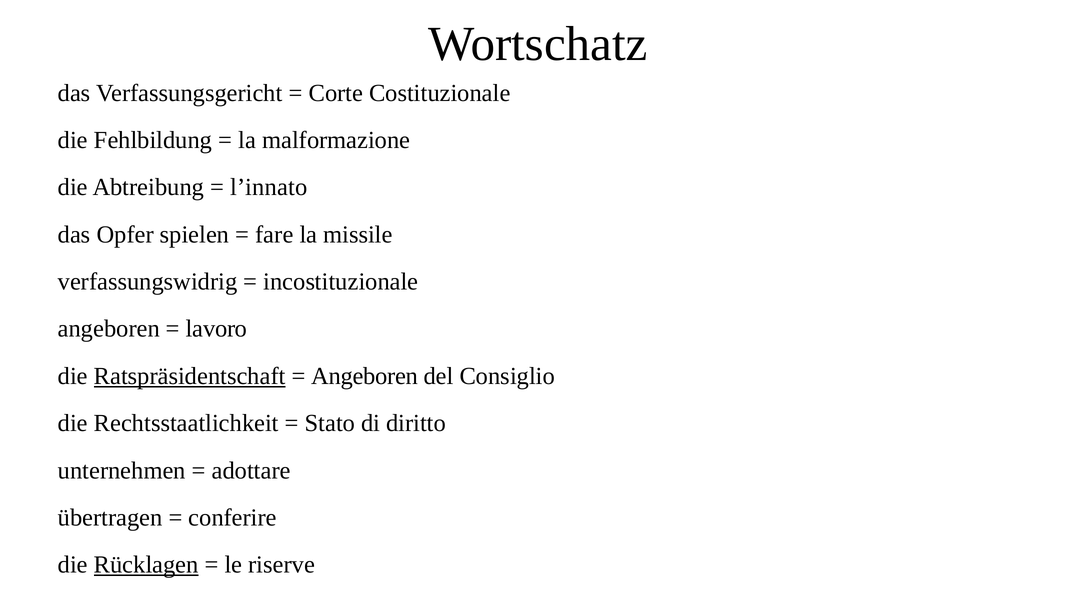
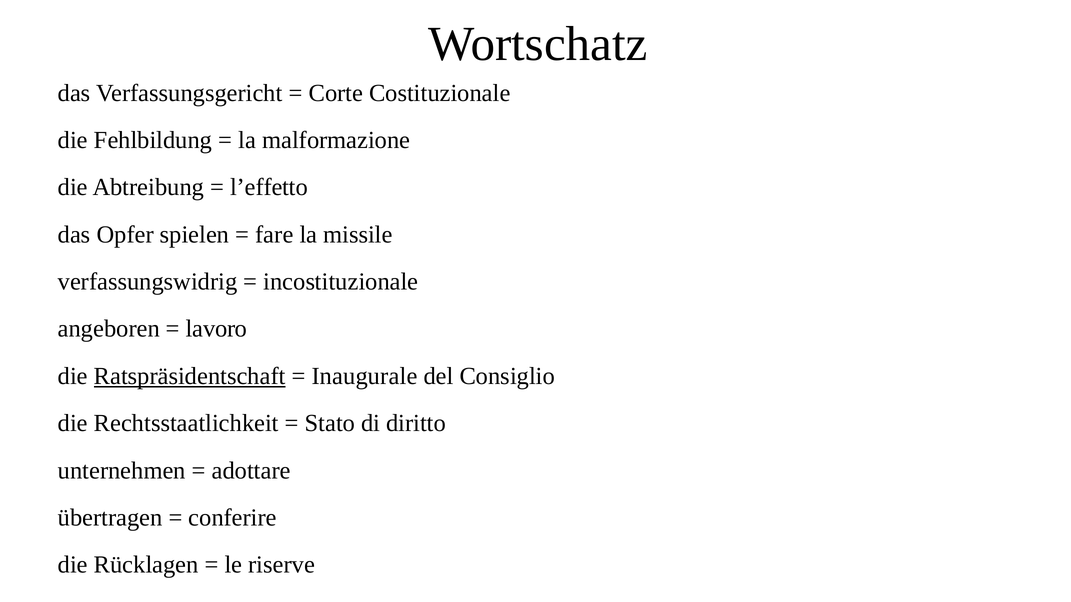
l’innato: l’innato -> l’effetto (269, 187)
Angeboren: Angeboren -> Inaugurale (364, 376)
Rücklagen underline: present -> none (146, 565)
